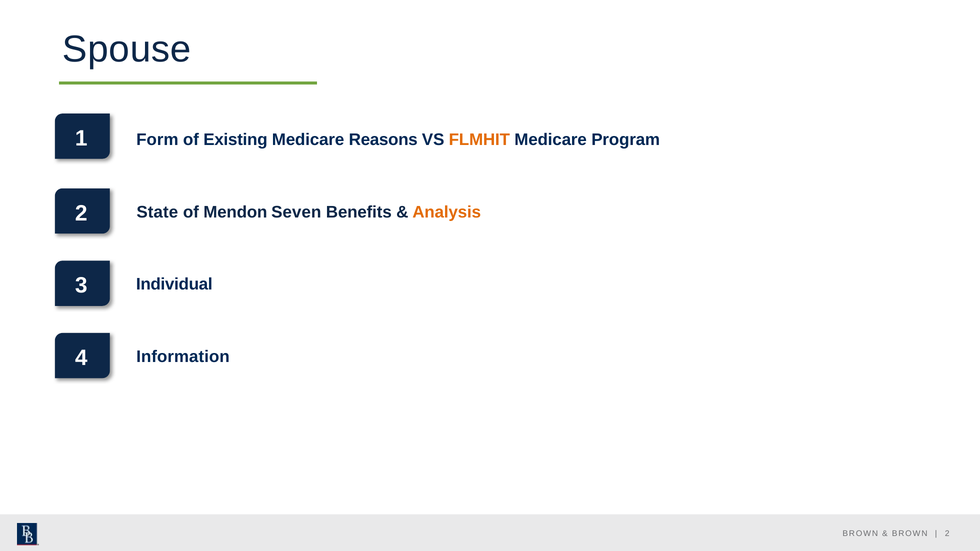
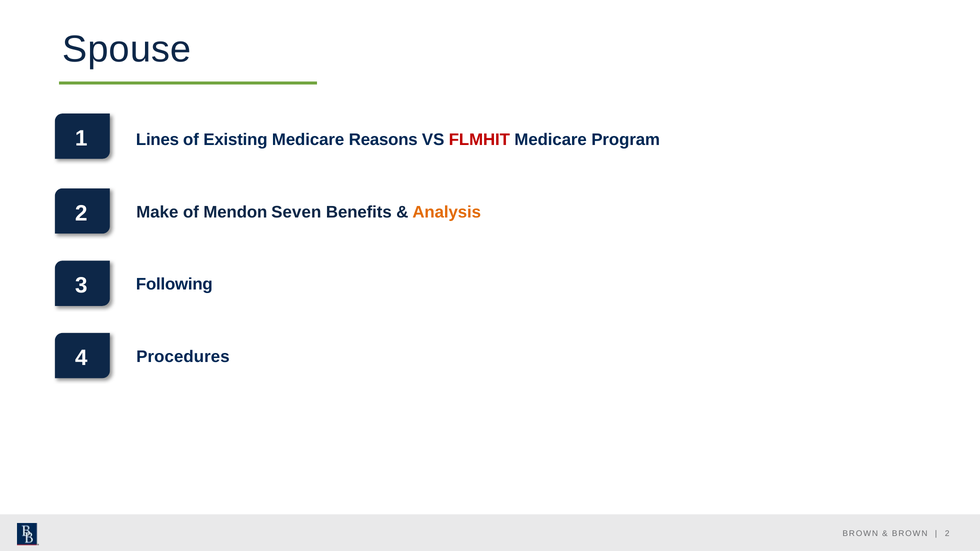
Form: Form -> Lines (157, 140)
FLMHIT colour: orange -> red (479, 140)
State: State -> Make (157, 212)
Individual: Individual -> Following (174, 285)
Information: Information -> Procedures (183, 357)
